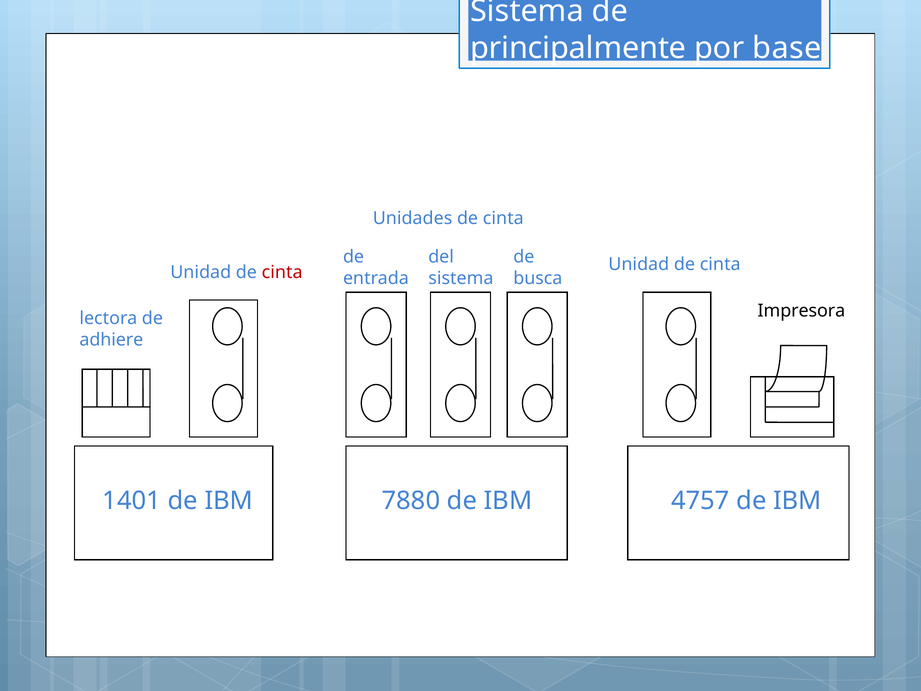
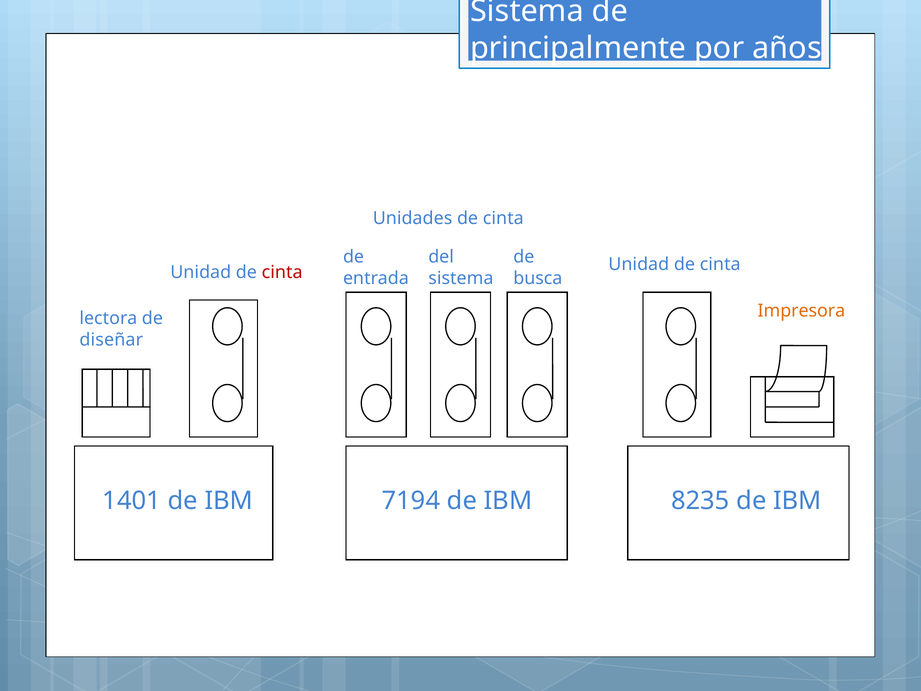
base: base -> años (787, 48)
Impresora colour: black -> orange (801, 311)
adhiere: adhiere -> diseñar (111, 340)
7880: 7880 -> 7194 (411, 501)
4757: 4757 -> 8235 (700, 501)
